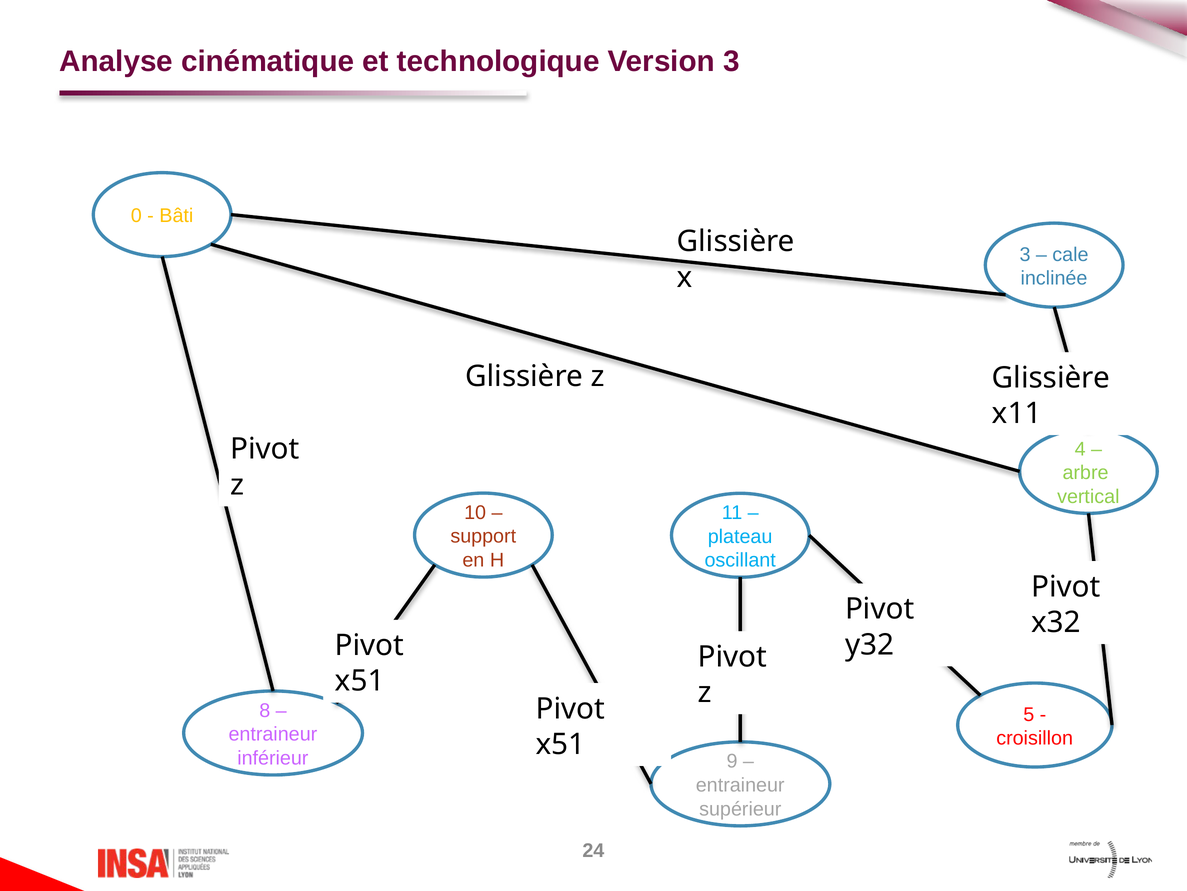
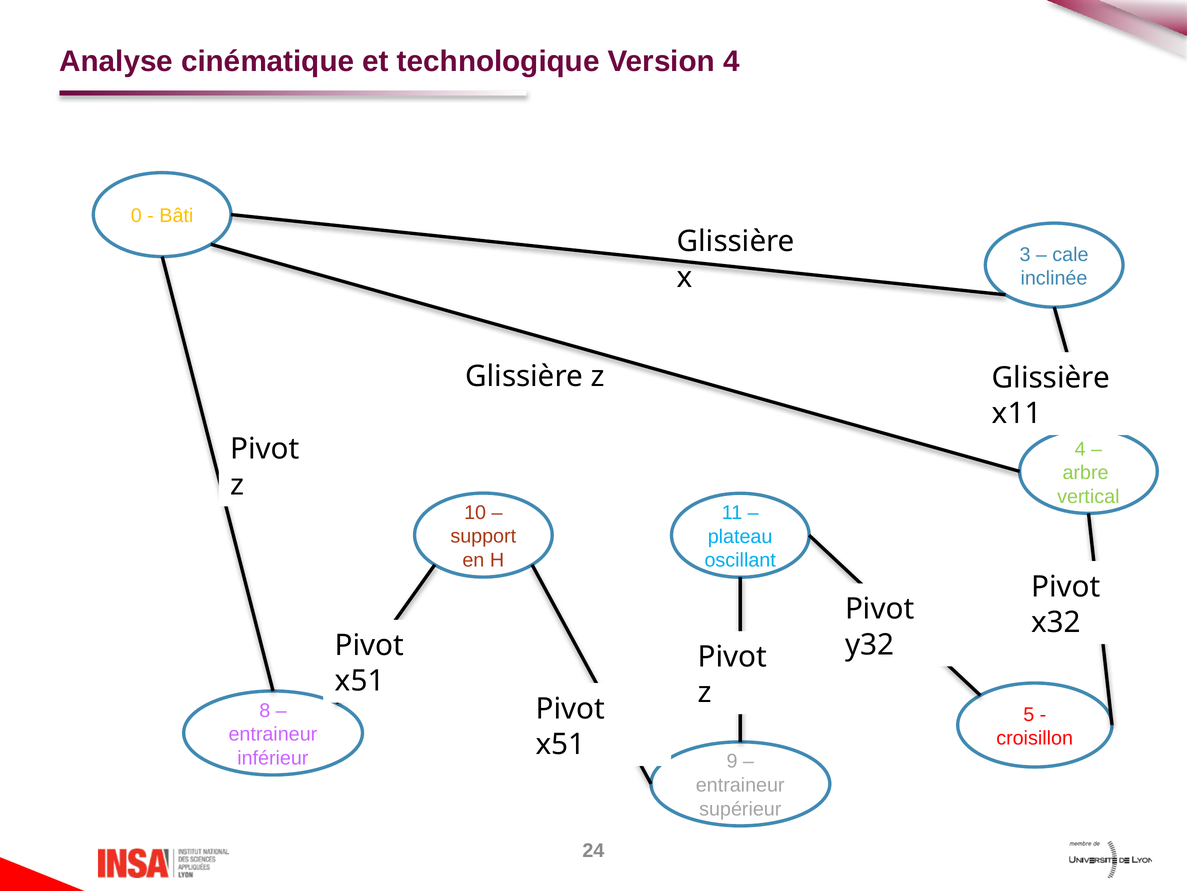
Version 3: 3 -> 4 (731, 61)
